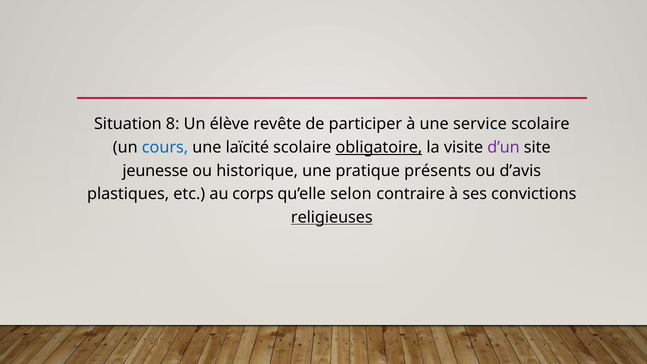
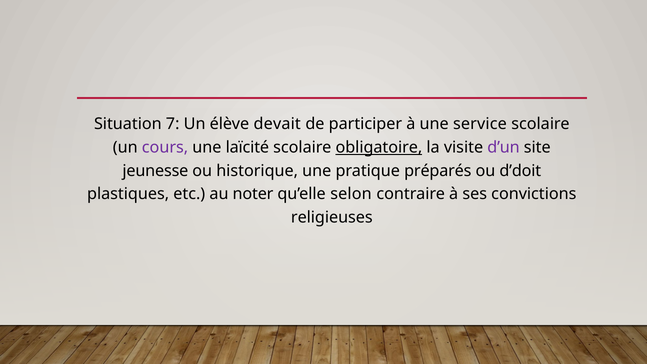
8: 8 -> 7 (173, 124)
revête: revête -> devait (277, 124)
cours colour: blue -> purple (165, 147)
présents: présents -> préparés (438, 171)
d’avis: d’avis -> d’doit (520, 171)
corps: corps -> noter (253, 194)
religieuses underline: present -> none (332, 217)
